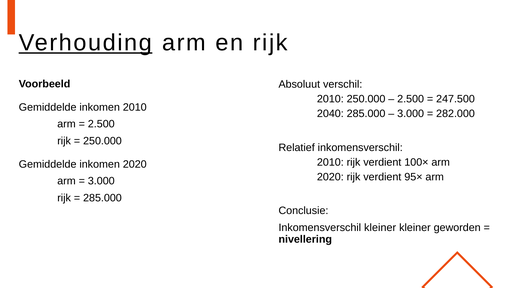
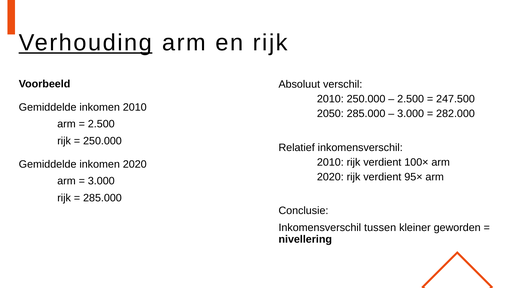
2040: 2040 -> 2050 (330, 114)
Inkomensverschil kleiner: kleiner -> tussen (380, 228)
